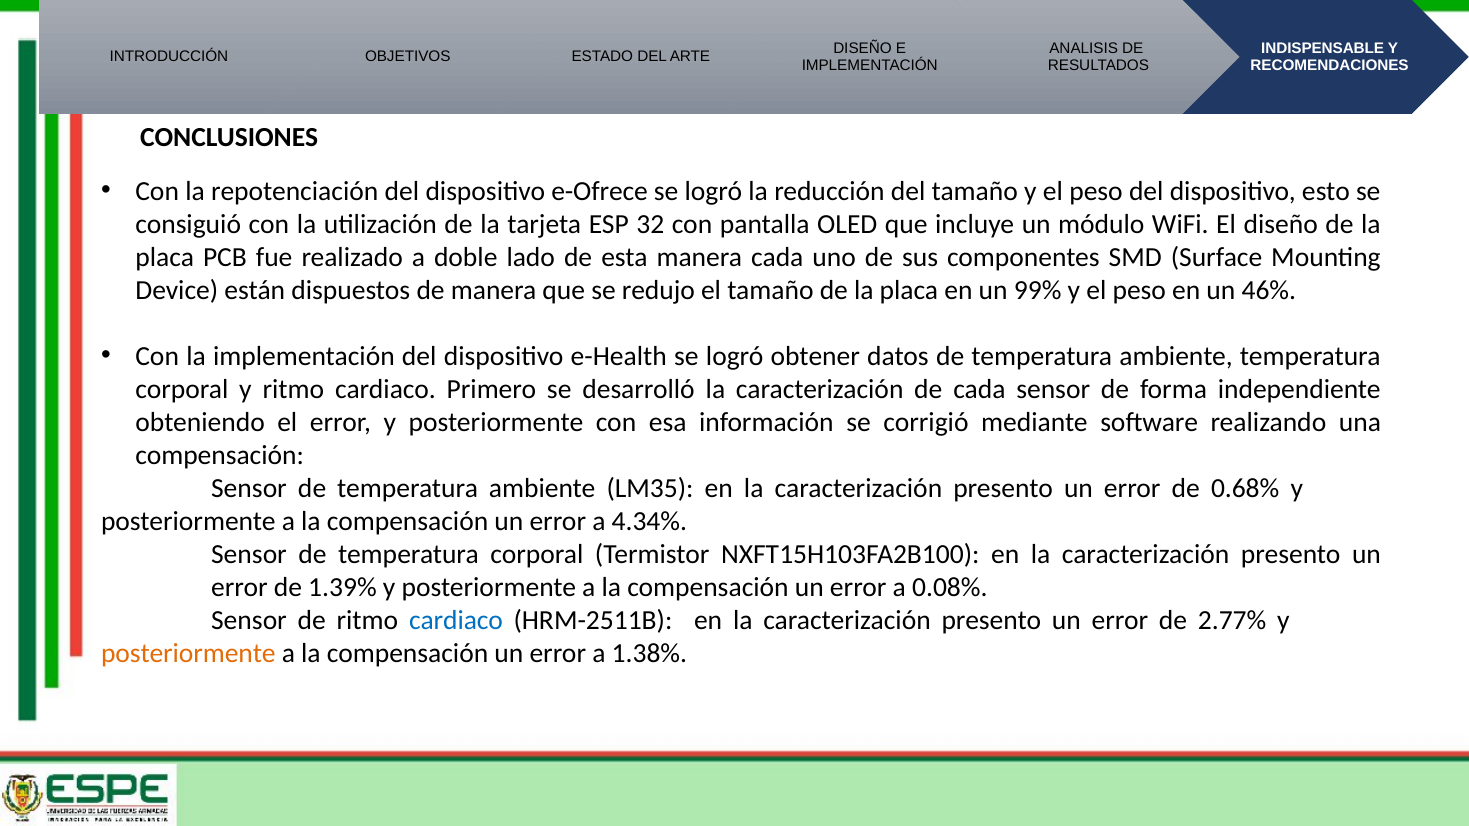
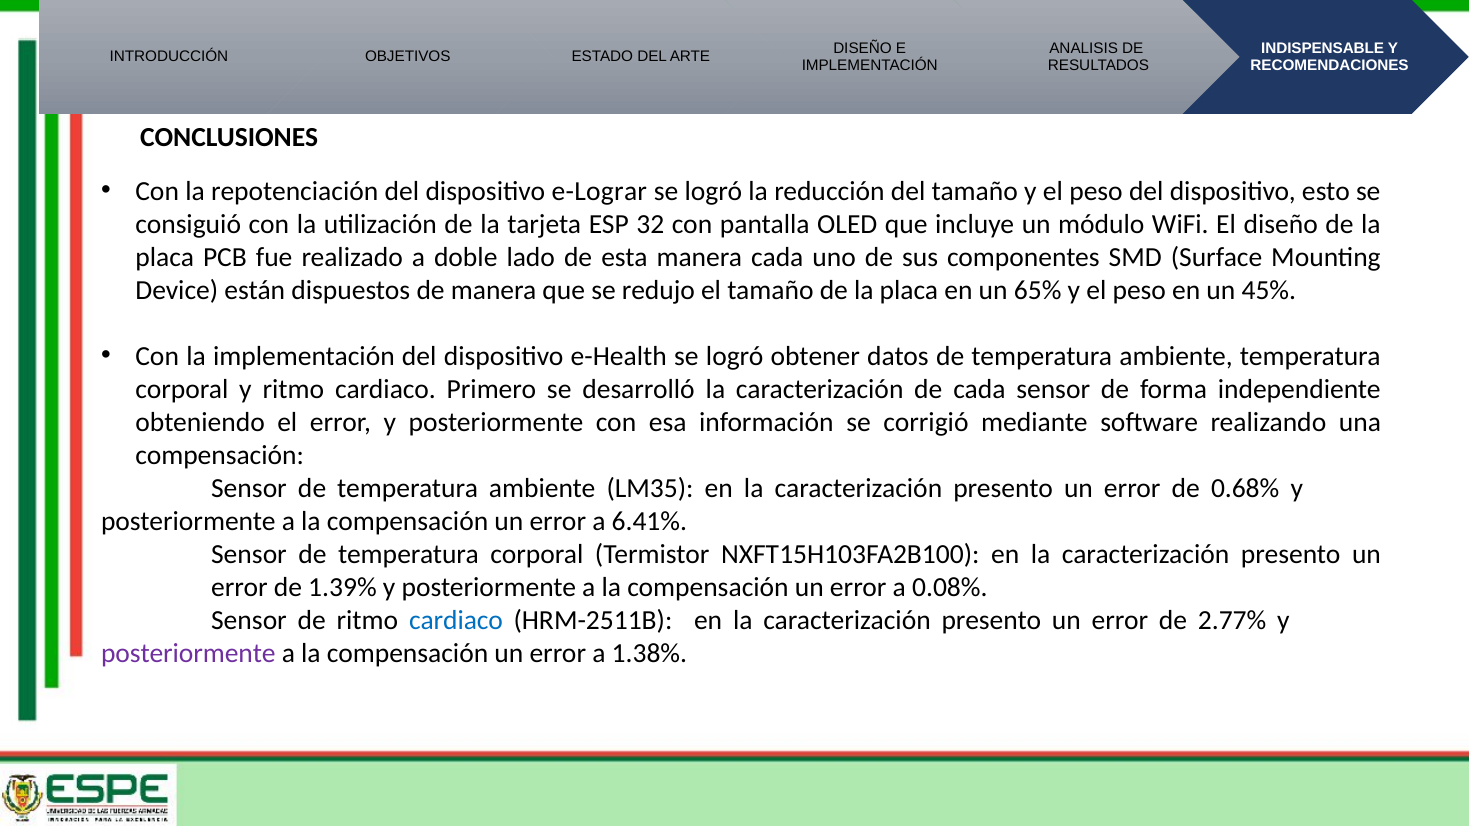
e-Ofrece: e-Ofrece -> e-Lograr (599, 191)
99%: 99% -> 65% (1038, 290)
46%: 46% -> 45% (1269, 290)
4.34%: 4.34% -> 6.41% (649, 522)
posteriormente colour: orange -> purple (188, 654)
